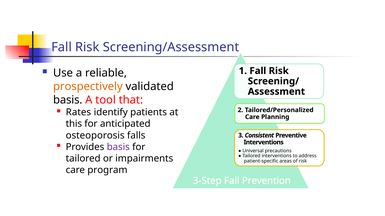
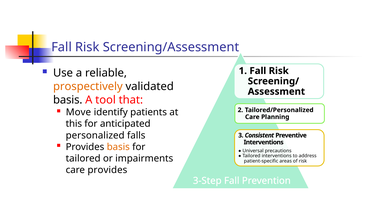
Rates: Rates -> Move (78, 113)
osteoporosis: osteoporosis -> personalized (95, 136)
basis colour: purple -> orange (118, 147)
care program: program -> provides (107, 170)
